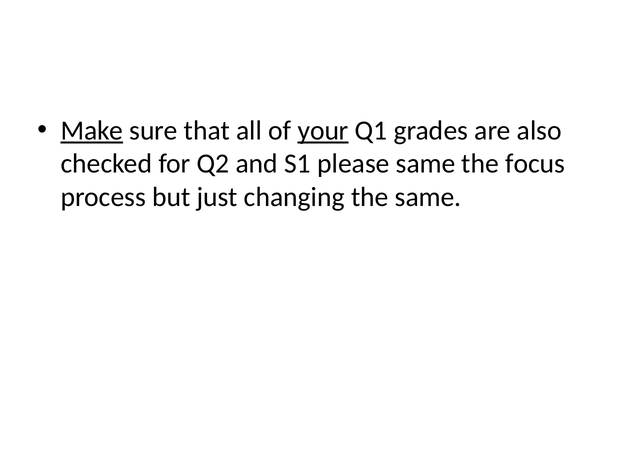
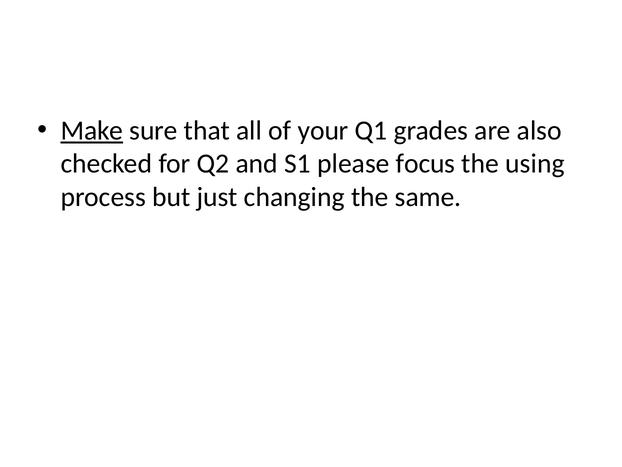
your underline: present -> none (323, 130)
please same: same -> focus (426, 164)
focus: focus -> using (535, 164)
